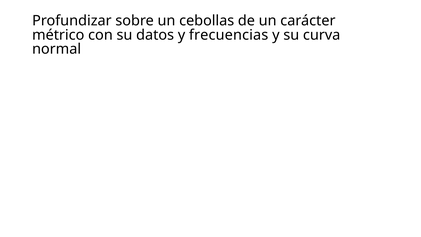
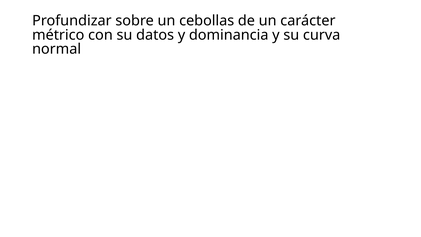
frecuencias: frecuencias -> dominancia (229, 35)
